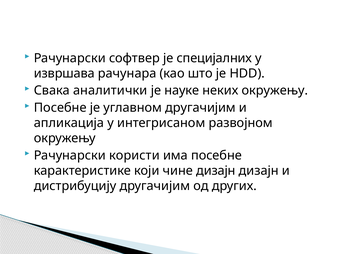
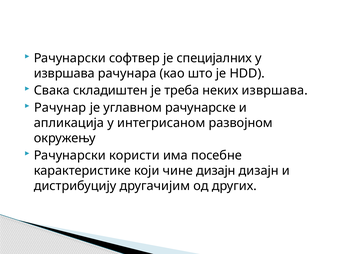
аналитички: аналитички -> складиштен (110, 91)
науке: науке -> треба (182, 91)
неких окружењу: окружењу -> извршава (275, 91)
Посебне: Посебне -> Рачунар (60, 108)
углавном другачијим: другачијим -> рачунарске (201, 108)
